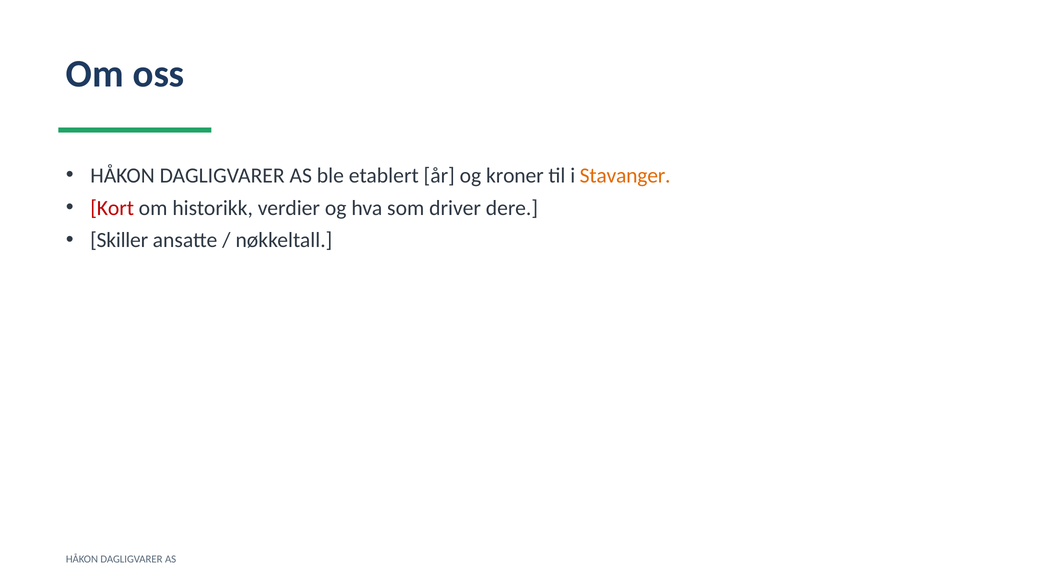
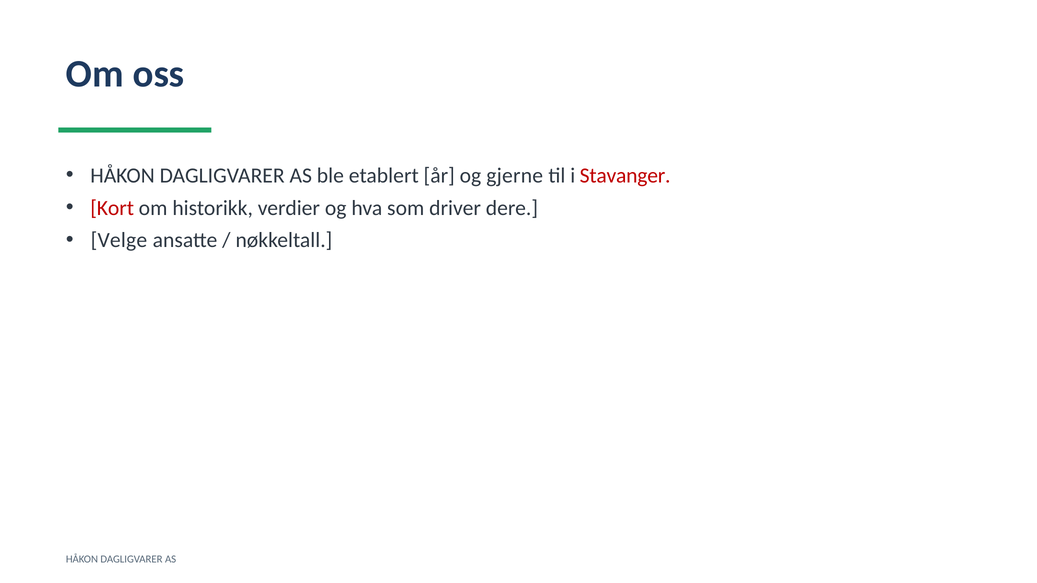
kroner: kroner -> gjerne (515, 176)
Stavanger colour: orange -> red (625, 176)
Skiller: Skiller -> Velge (119, 240)
